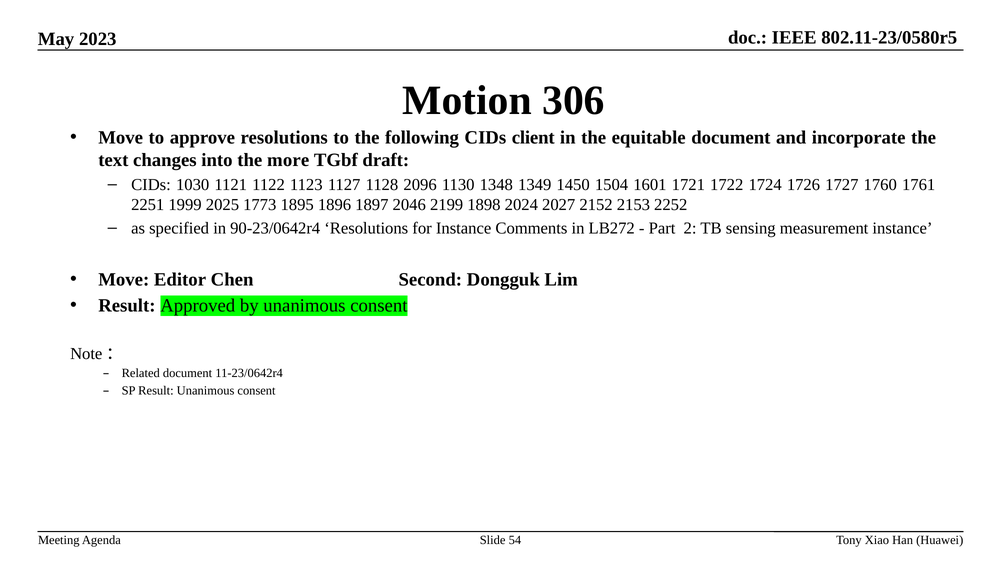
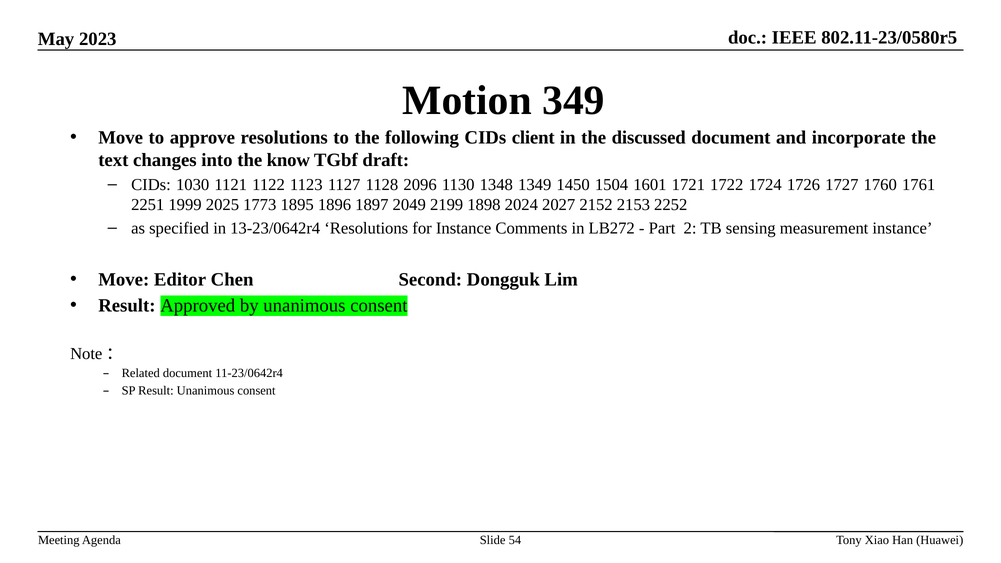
306: 306 -> 349 (573, 101)
equitable: equitable -> discussed (649, 138)
more: more -> know (288, 160)
2046: 2046 -> 2049 (409, 205)
90-23/0642r4: 90-23/0642r4 -> 13-23/0642r4 (275, 228)
